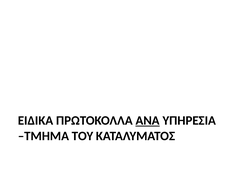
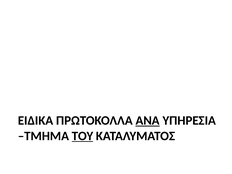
ΤΟΥ underline: none -> present (83, 136)
